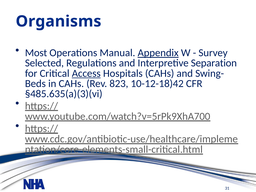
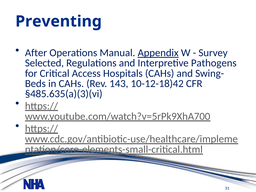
Organisms: Organisms -> Preventing (59, 21)
Most: Most -> After (36, 53)
Separation: Separation -> Pathogens (214, 63)
Access underline: present -> none (86, 73)
823: 823 -> 143 (119, 84)
